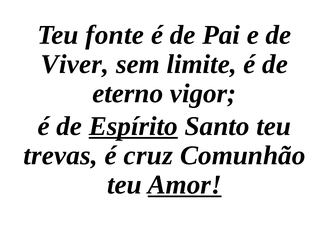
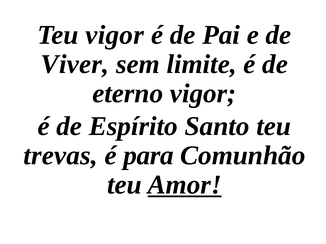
Teu fonte: fonte -> vigor (115, 35)
Espírito underline: present -> none (133, 126)
cruz: cruz -> para (149, 156)
